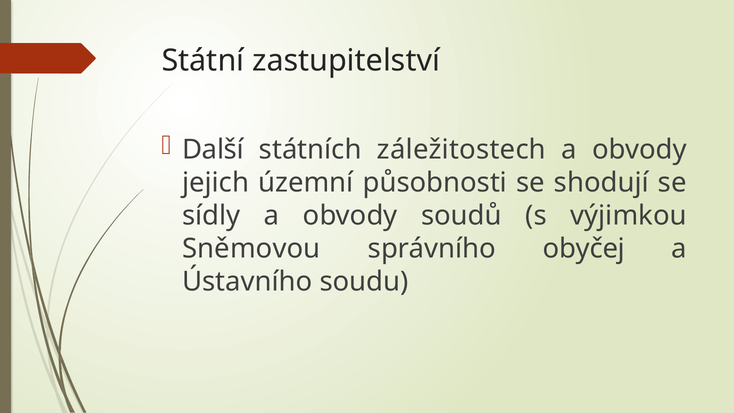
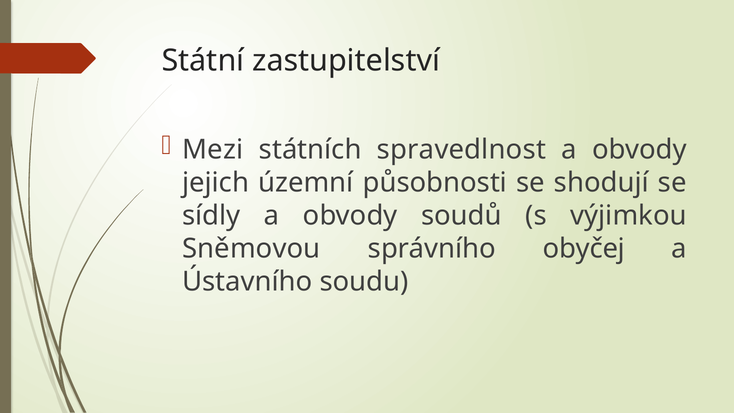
Další: Další -> Mezi (213, 150)
záležitostech: záležitostech -> spravedlnost (462, 150)
